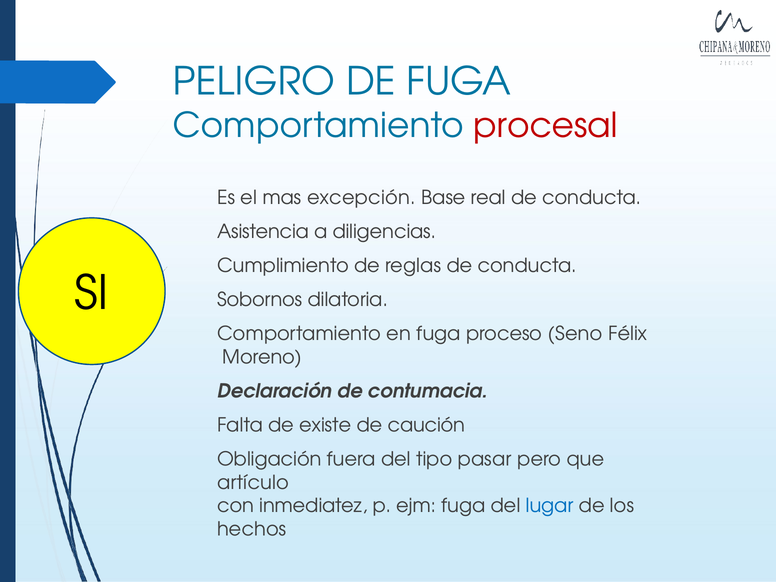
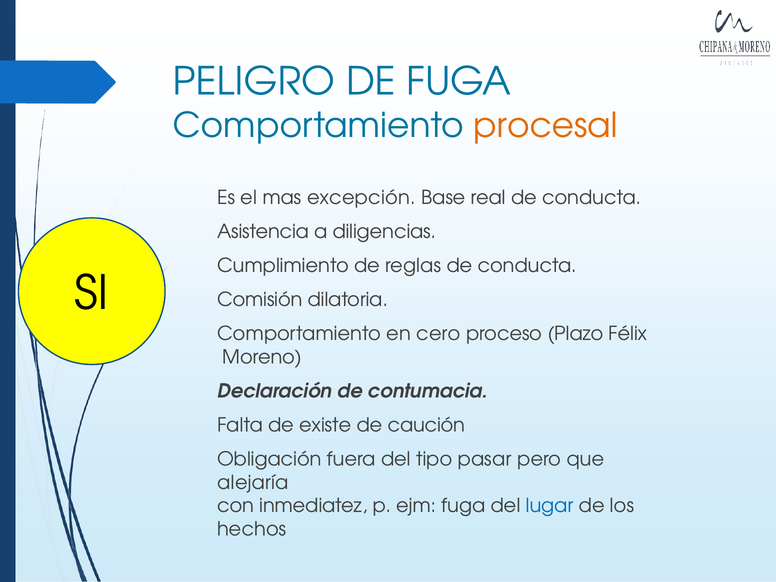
procesal colour: red -> orange (546, 126)
Sobornos: Sobornos -> Comisión (260, 300)
en fuga: fuga -> cero (438, 334)
Seno: Seno -> Plazo (575, 334)
artículo: artículo -> alejaría (253, 483)
